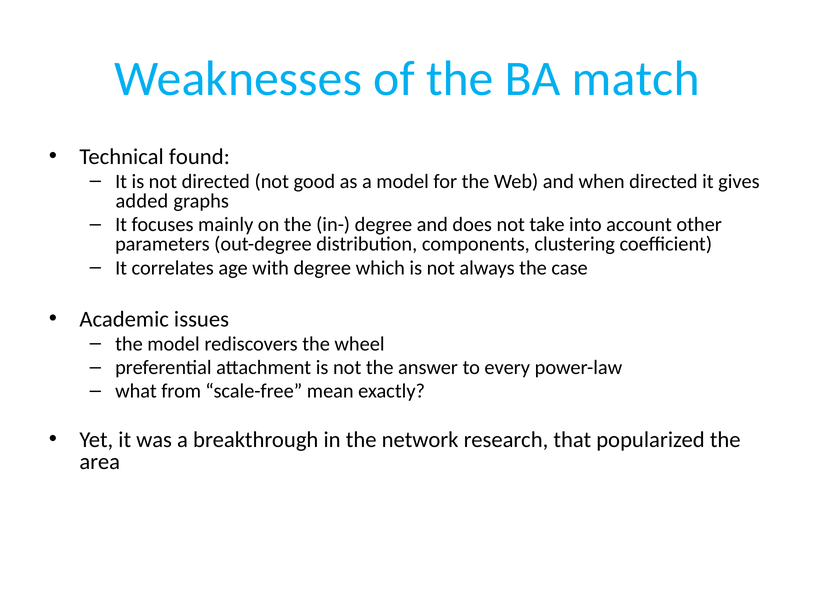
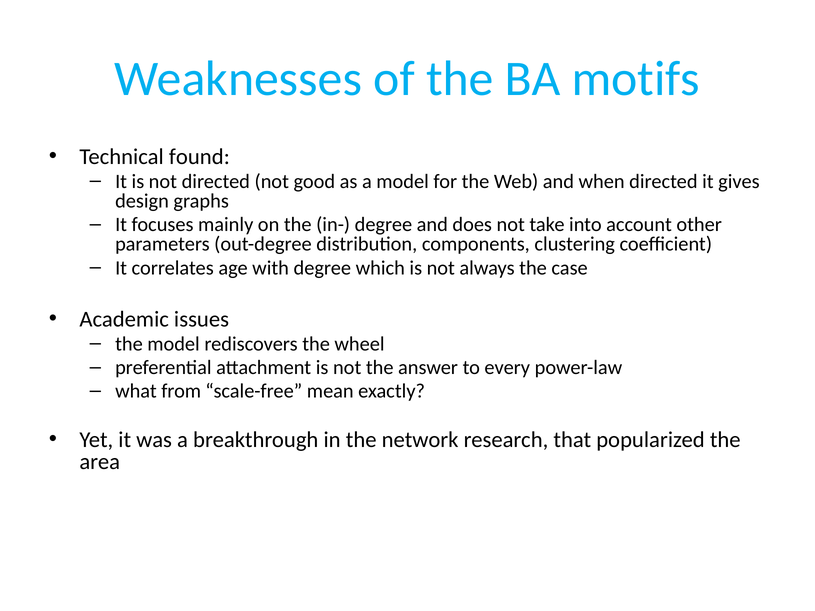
match: match -> motifs (636, 79)
added: added -> design (142, 201)
